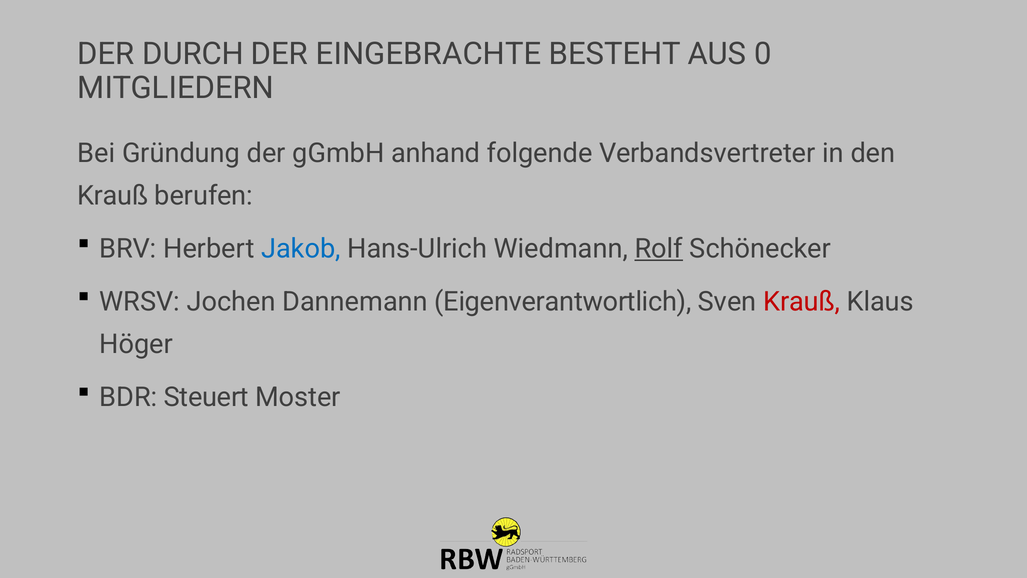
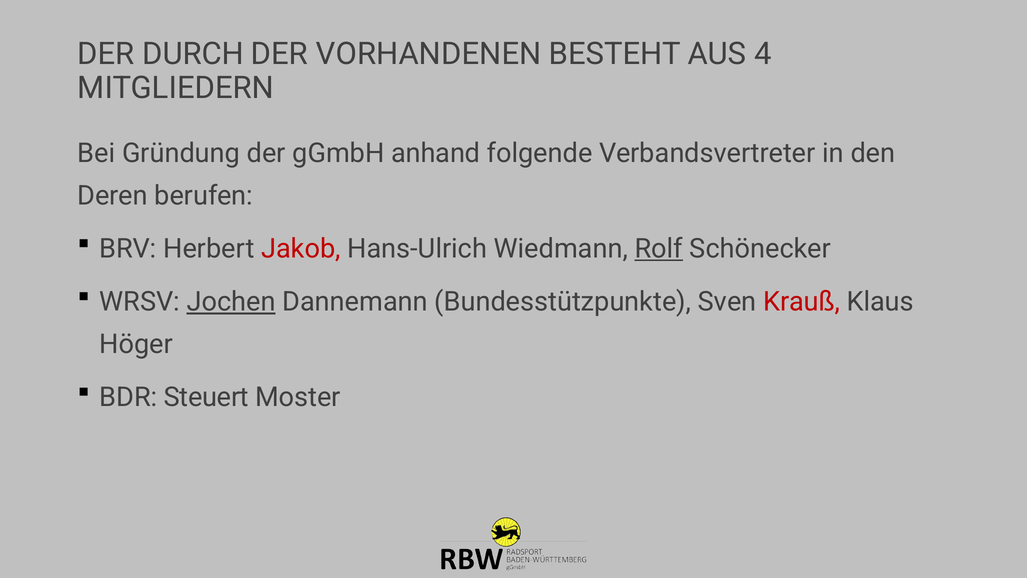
EINGEBRACHTE: EINGEBRACHTE -> VORHANDENEN (429, 54)
0: 0 -> 4 (763, 54)
Krauß: Krauß -> Deren (113, 195)
Jakob colour: blue -> red (301, 249)
Jochen underline: none -> present (231, 302)
Eigenverantwortlich: Eigenverantwortlich -> Bundesstützpunkte (563, 302)
